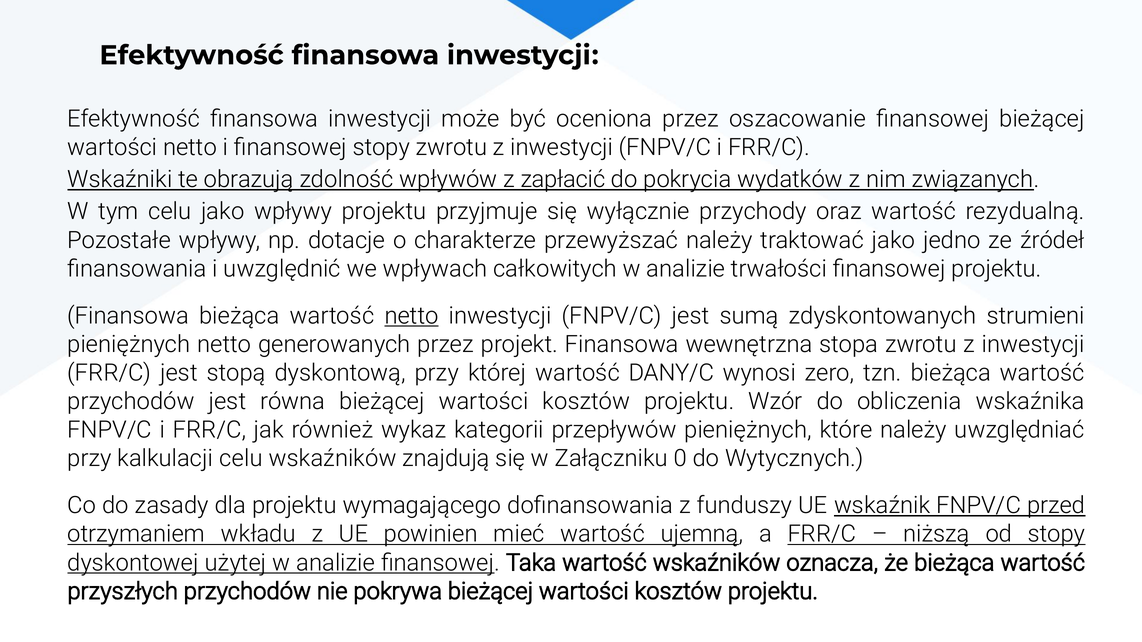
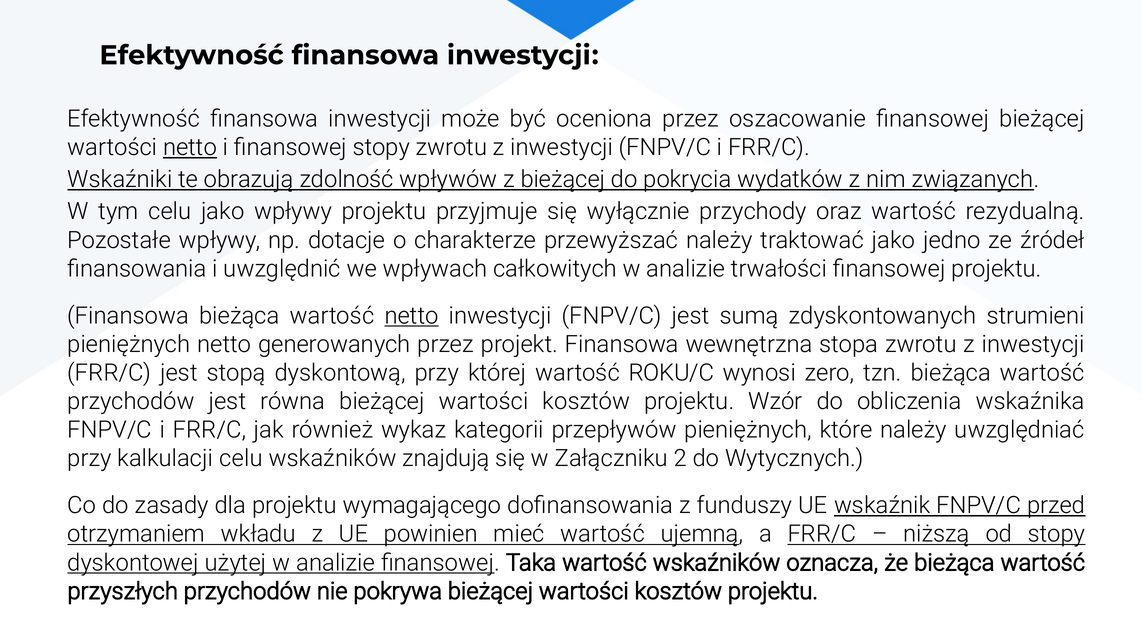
netto underline: none -> present (190, 147)
z zapłacić: zapłacić -> bieżącej (563, 180)
DANY/C: DANY/C -> ROKU/C (671, 373)
0: 0 -> 2 (680, 459)
